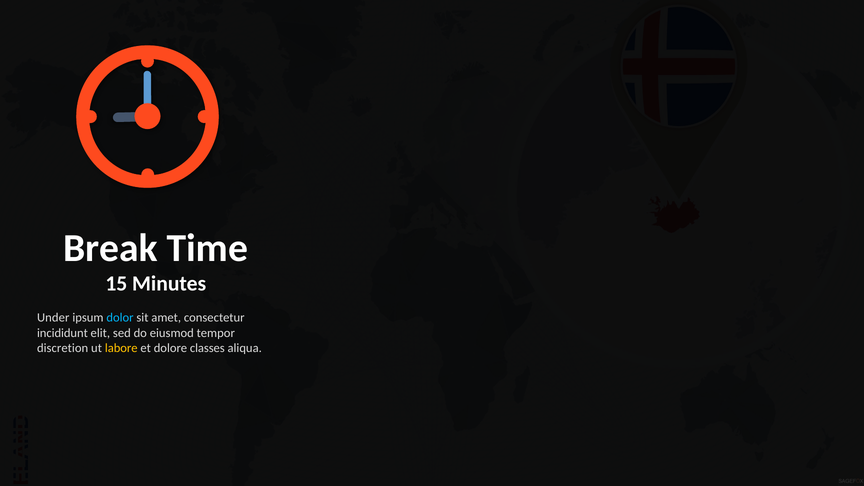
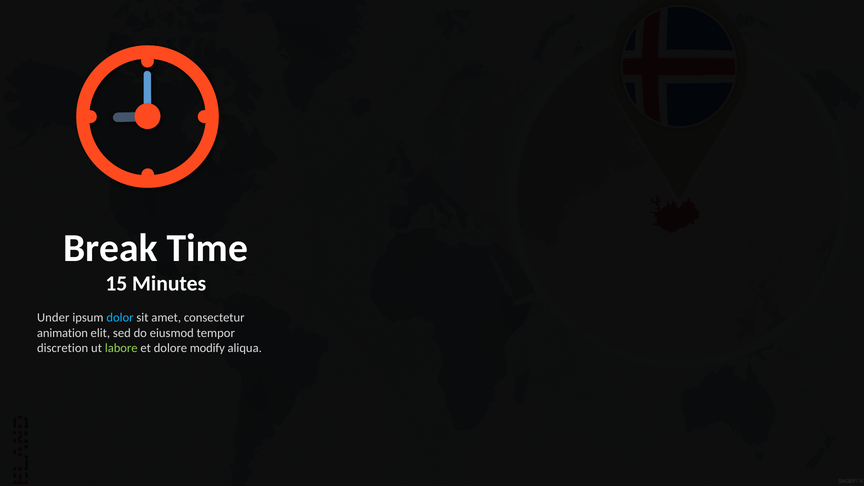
incididunt: incididunt -> animation (62, 333)
labore colour: yellow -> light green (121, 348)
classes: classes -> modify (207, 348)
